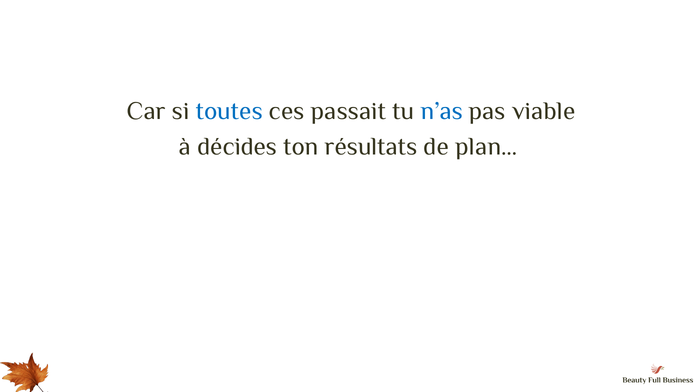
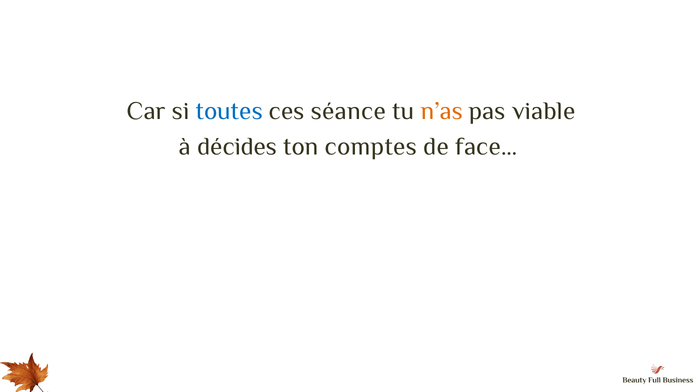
passait: passait -> séance (348, 111)
n’as colour: blue -> orange (442, 111)
résultats: résultats -> comptes (371, 146)
plan…: plan… -> face… (486, 146)
